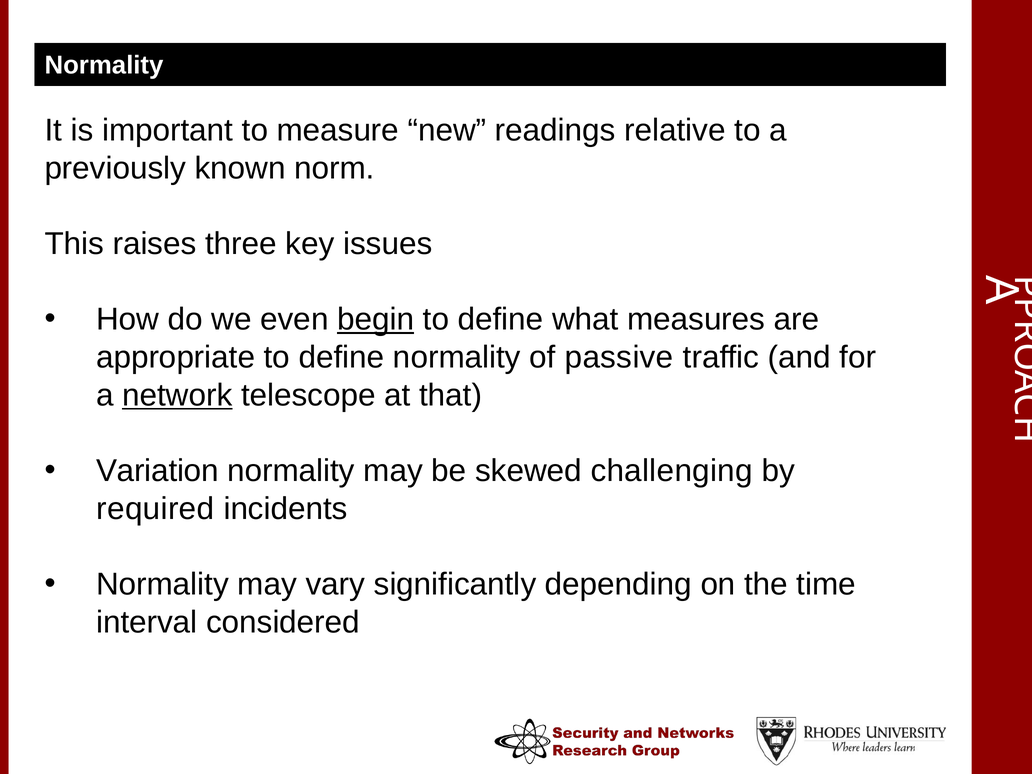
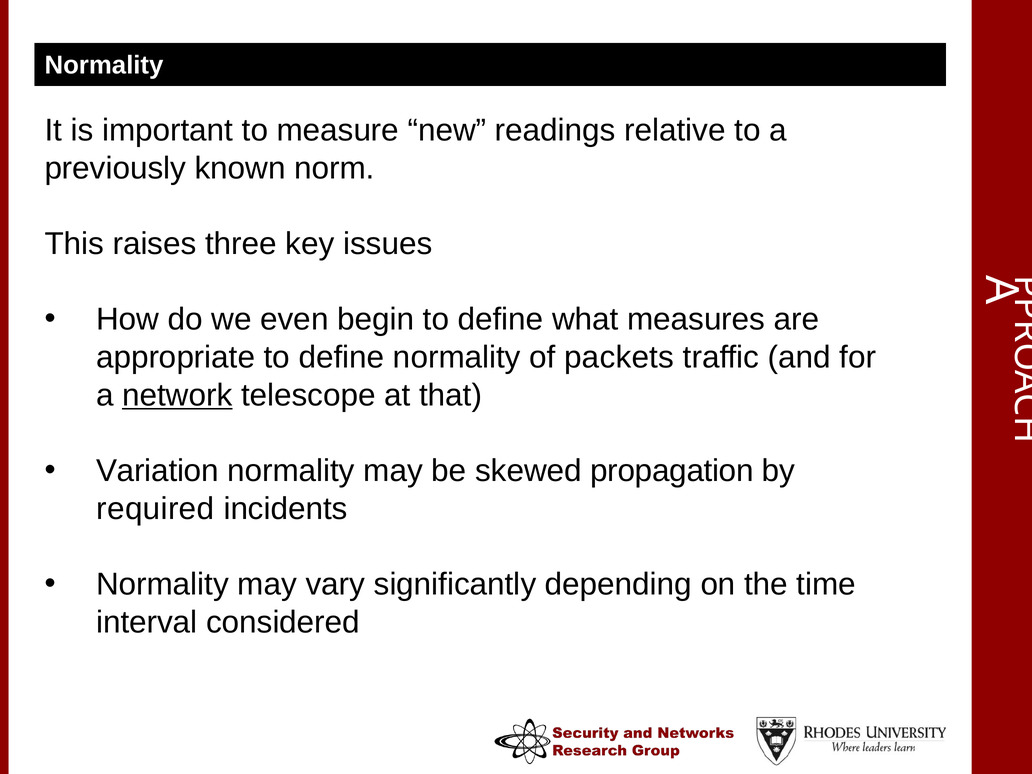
begin underline: present -> none (376, 320)
passive: passive -> packets (619, 357)
challenging: challenging -> propagation (672, 471)
